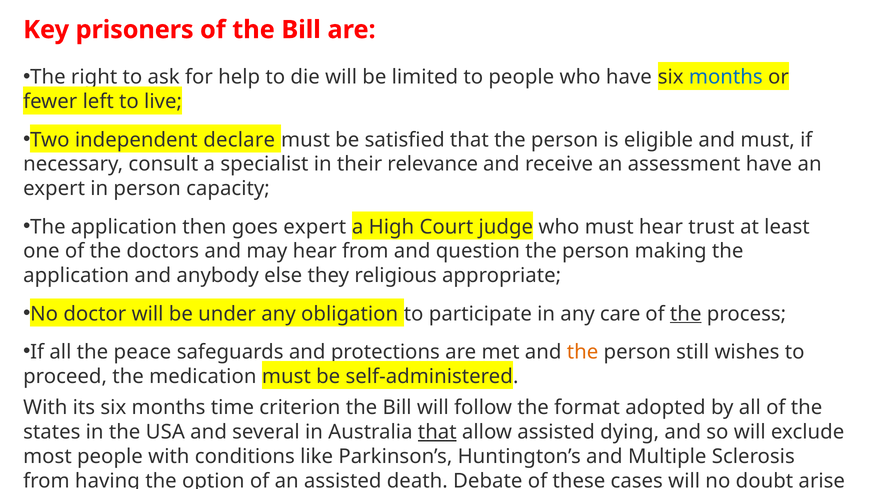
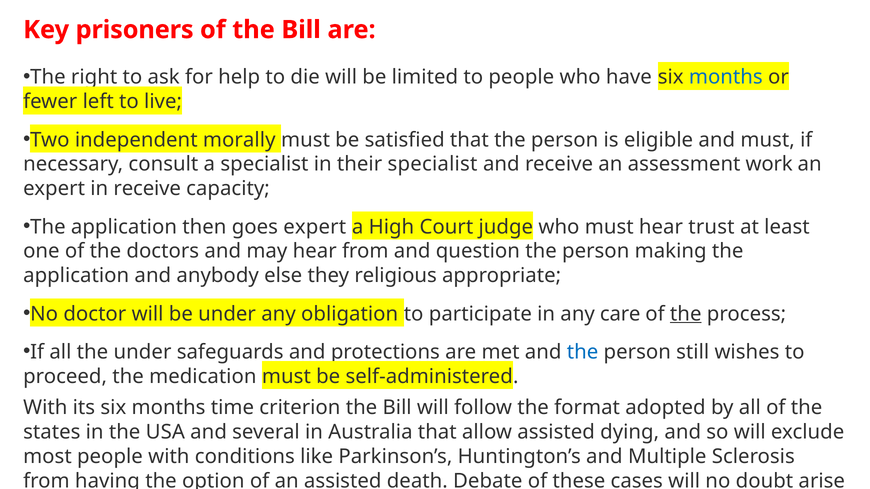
declare: declare -> morally (239, 140)
their relevance: relevance -> specialist (433, 164)
assessment have: have -> work (769, 164)
in person: person -> receive (147, 189)
the peace: peace -> under (142, 352)
the colour: orange -> blue (583, 352)
that underline: present -> none (437, 432)
